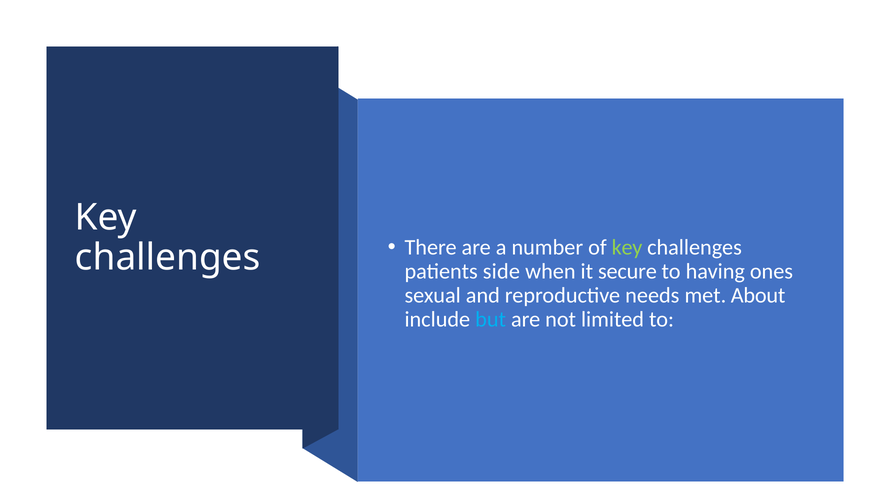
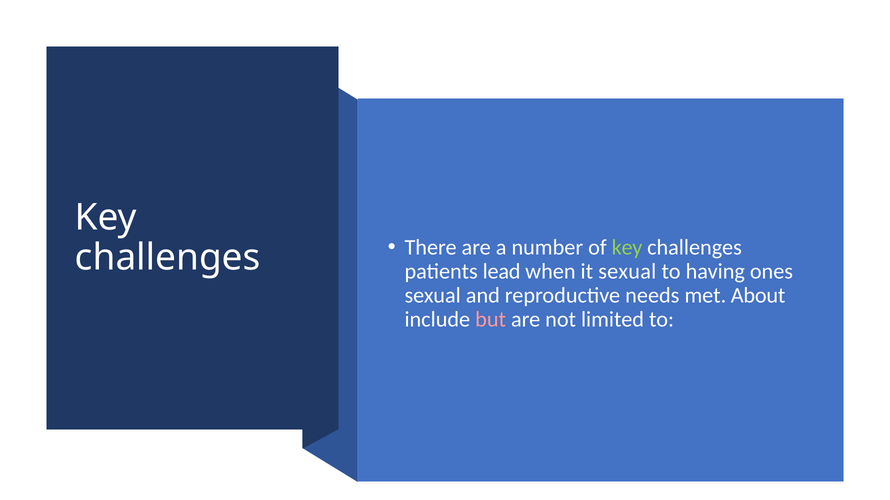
side: side -> lead (502, 272)
it secure: secure -> sexual (627, 272)
but colour: light blue -> pink (491, 320)
